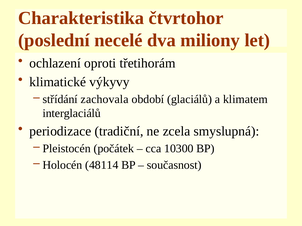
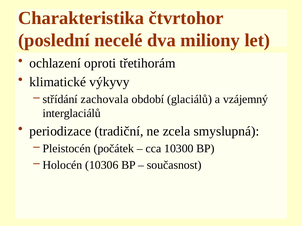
klimatem: klimatem -> vzájemný (246, 99)
48114: 48114 -> 10306 (102, 165)
